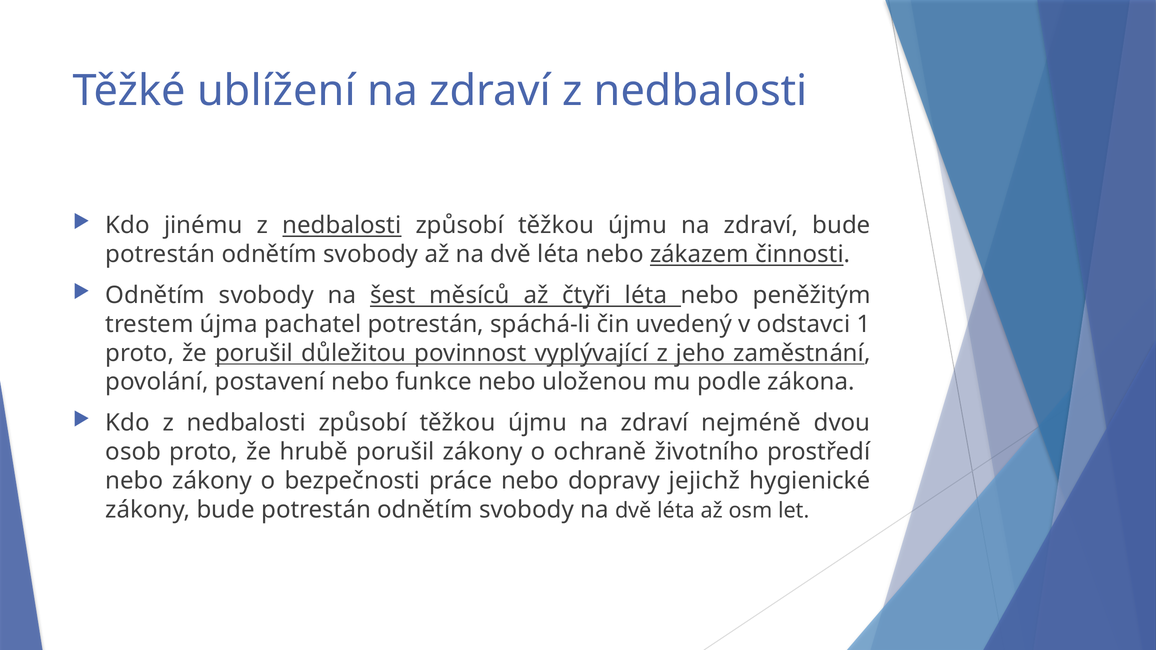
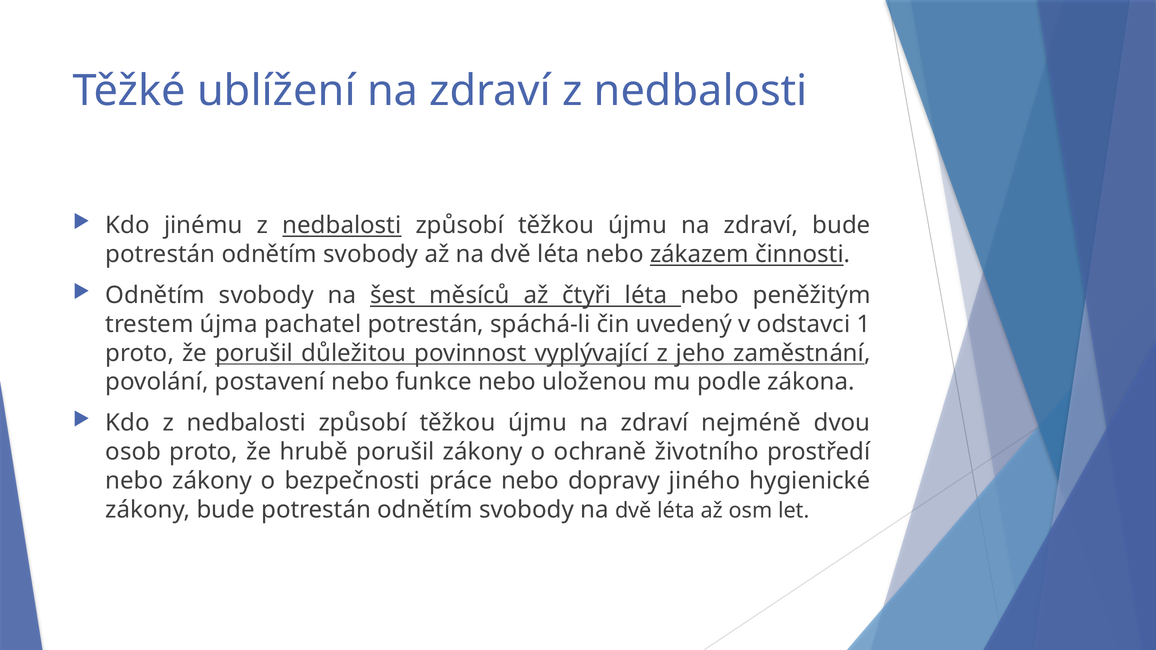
jejichž: jejichž -> jiného (704, 481)
